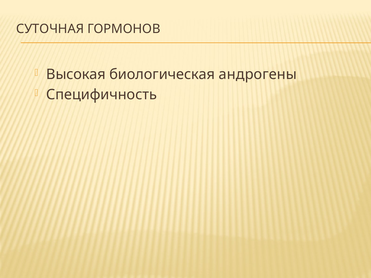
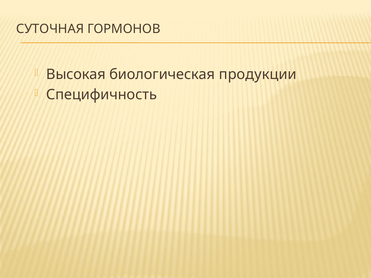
андрогены: андрогены -> продукции (258, 75)
